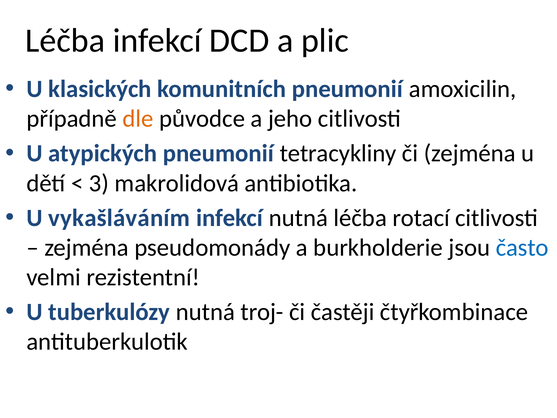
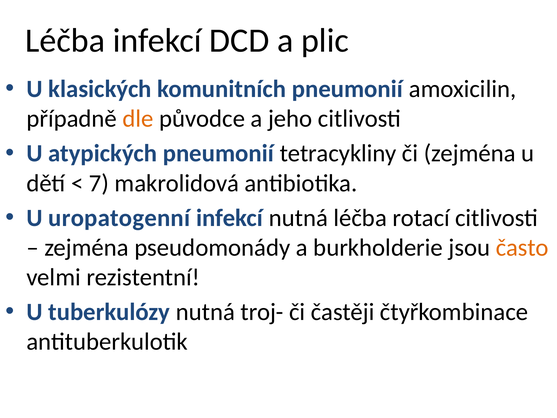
3: 3 -> 7 (99, 183)
vykašláváním: vykašláváním -> uropatogenní (119, 218)
často colour: blue -> orange (522, 247)
